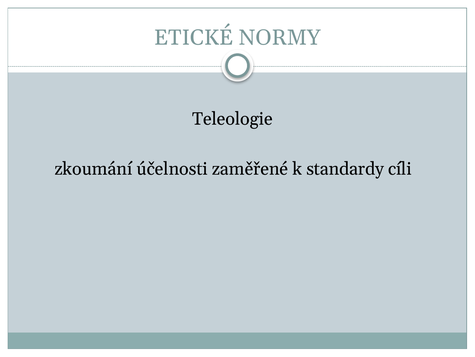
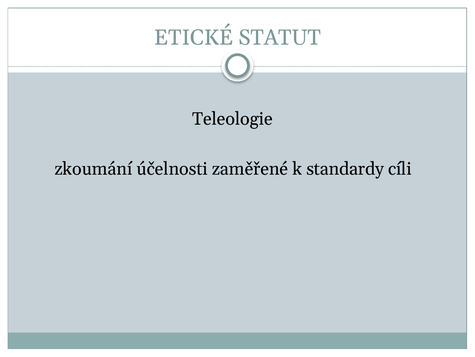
NORMY: NORMY -> STATUT (280, 37)
